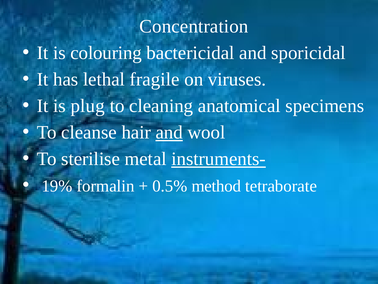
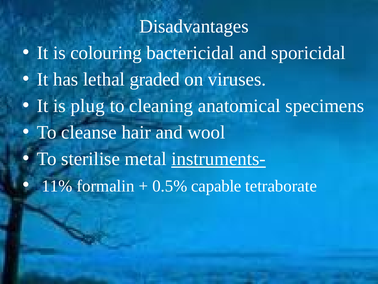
Concentration: Concentration -> Disadvantages (194, 26)
fragile: fragile -> graded (155, 79)
and underline: present -> none (169, 132)
19%: 19% -> 11% (57, 186)
method: method -> capable (216, 186)
